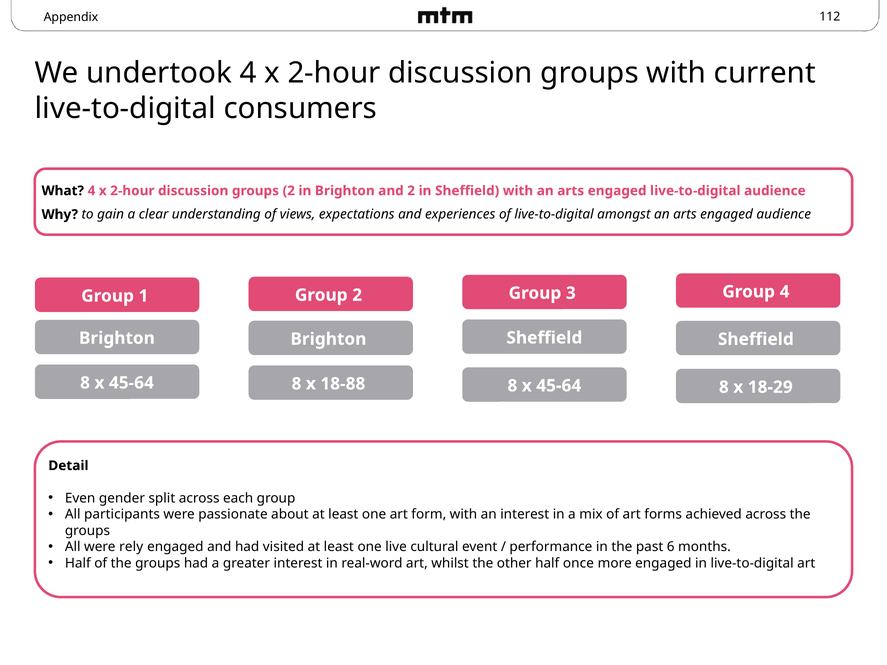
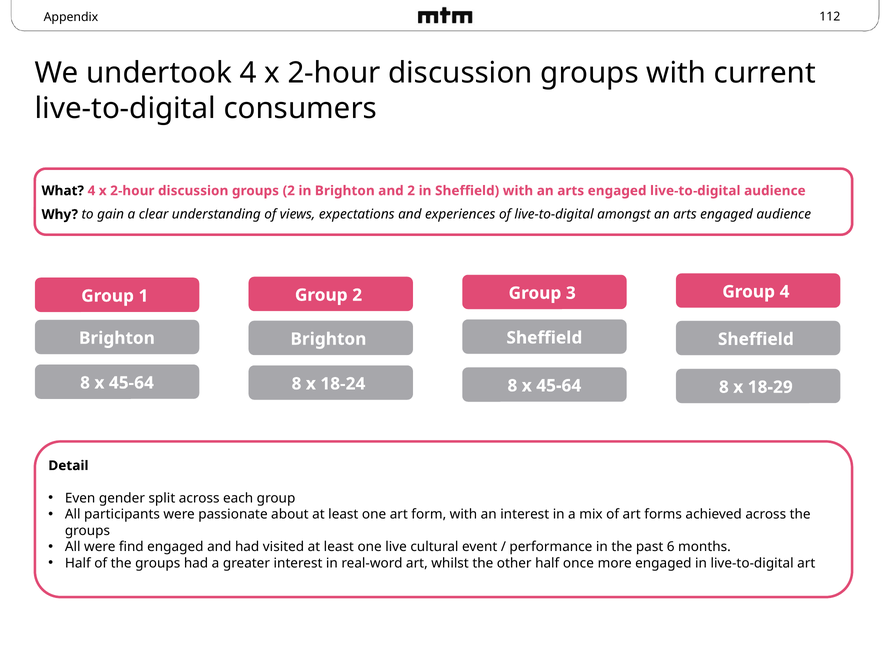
18-88: 18-88 -> 18-24 (343, 384)
rely: rely -> find (131, 547)
